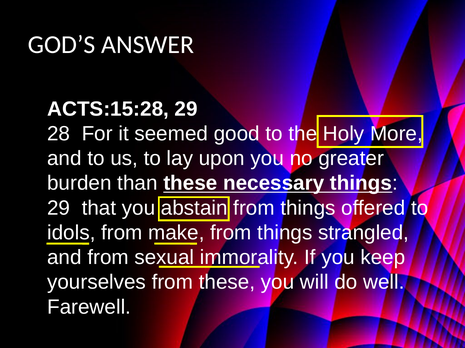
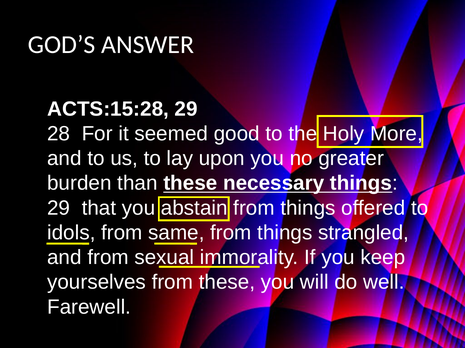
make: make -> same (176, 233)
